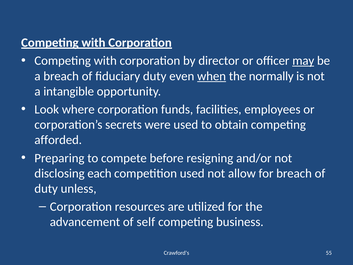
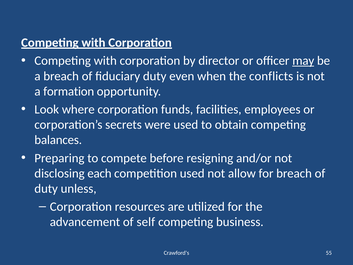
when underline: present -> none (212, 76)
normally: normally -> conflicts (271, 76)
intangible: intangible -> formation (69, 91)
afforded: afforded -> balances (58, 140)
